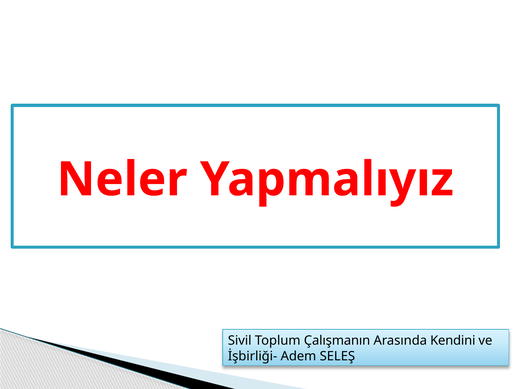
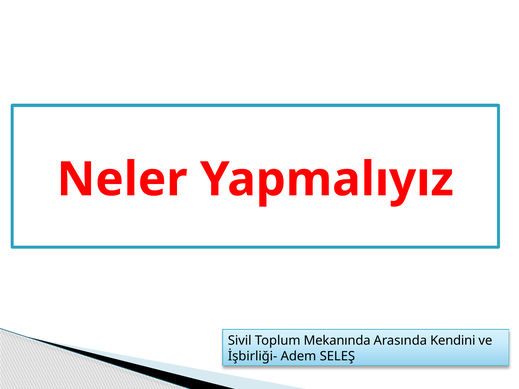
Çalışmanın: Çalışmanın -> Mekanında (337, 341)
